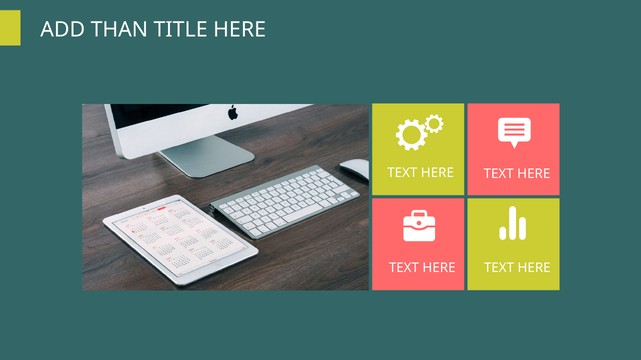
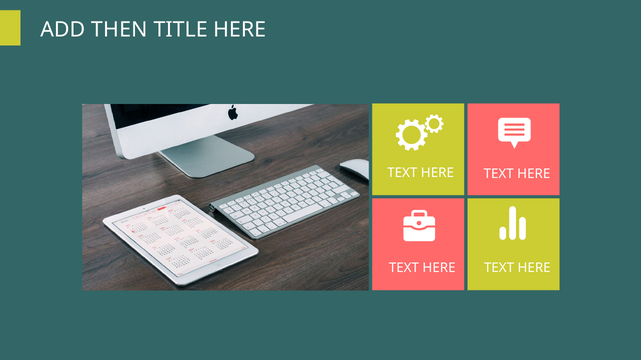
THAN: THAN -> THEN (119, 30)
